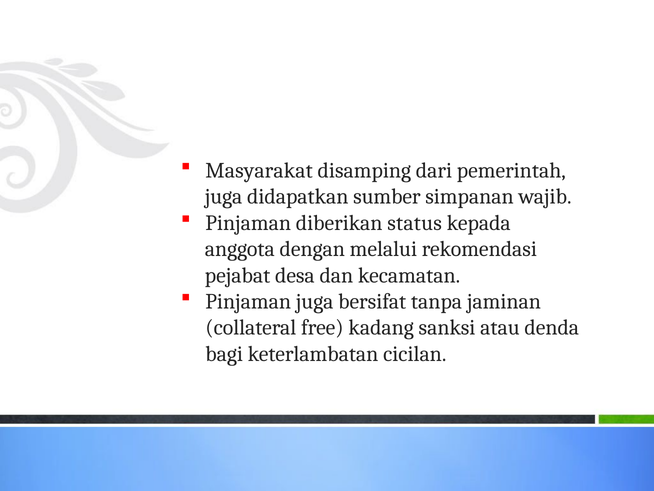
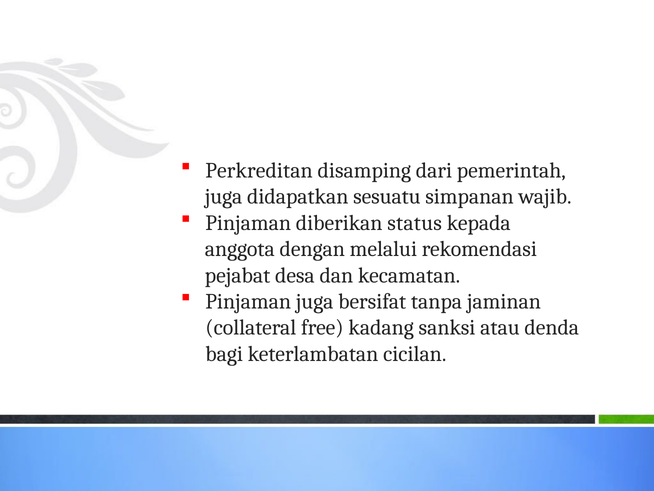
Masyarakat: Masyarakat -> Perkreditan (259, 170)
sumber: sumber -> sesuatu (387, 197)
